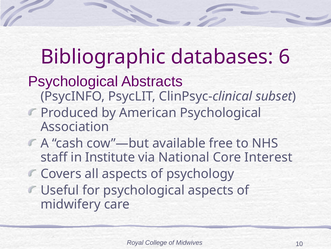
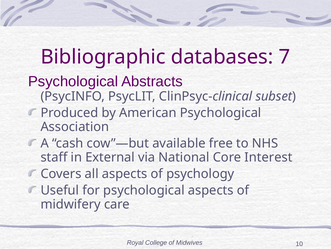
6: 6 -> 7 (284, 57)
Institute: Institute -> External (110, 157)
